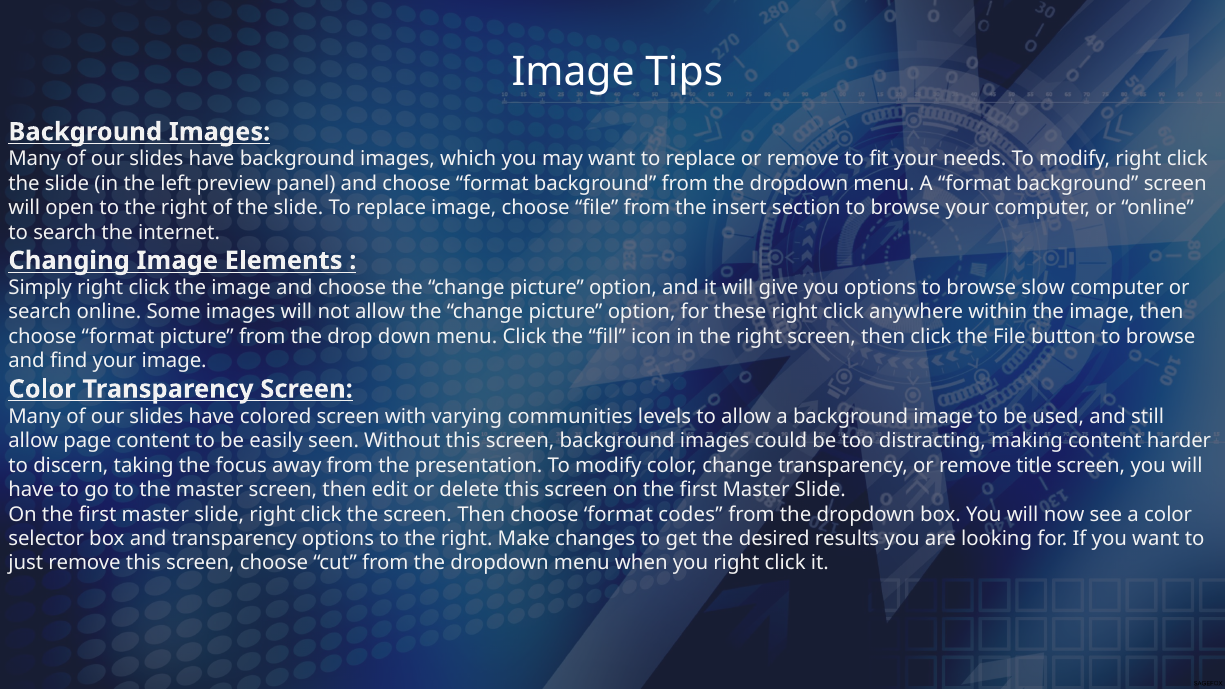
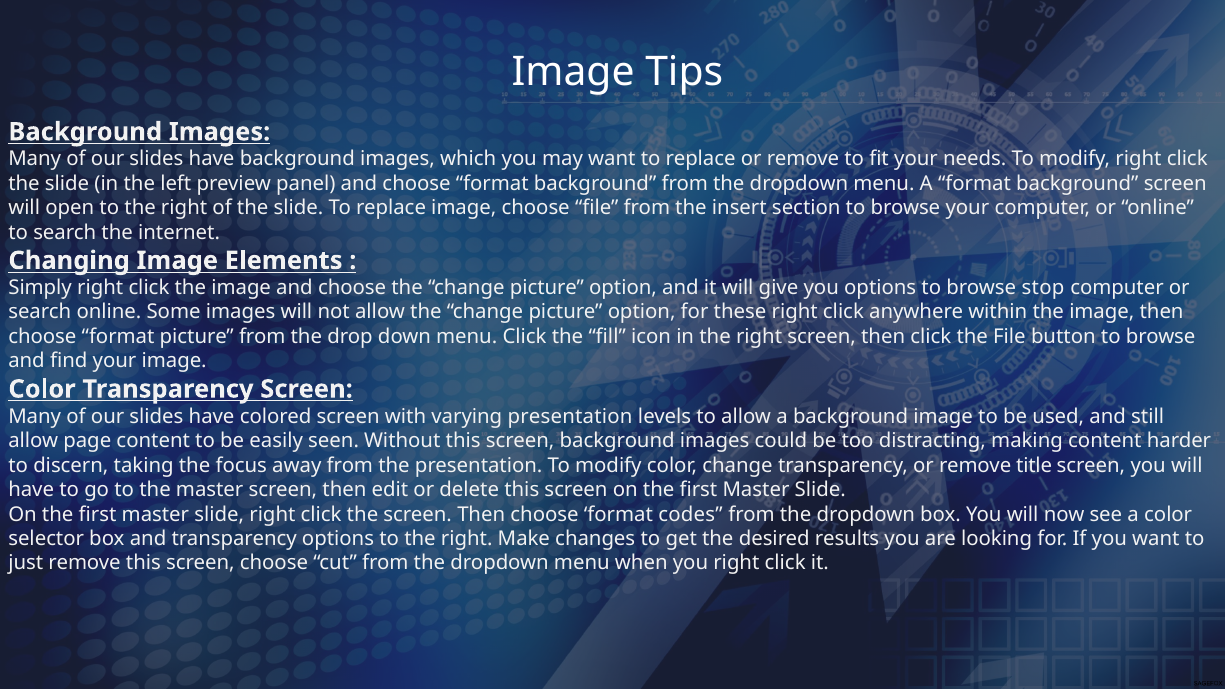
slow: slow -> stop (1043, 288)
varying communities: communities -> presentation (570, 416)
